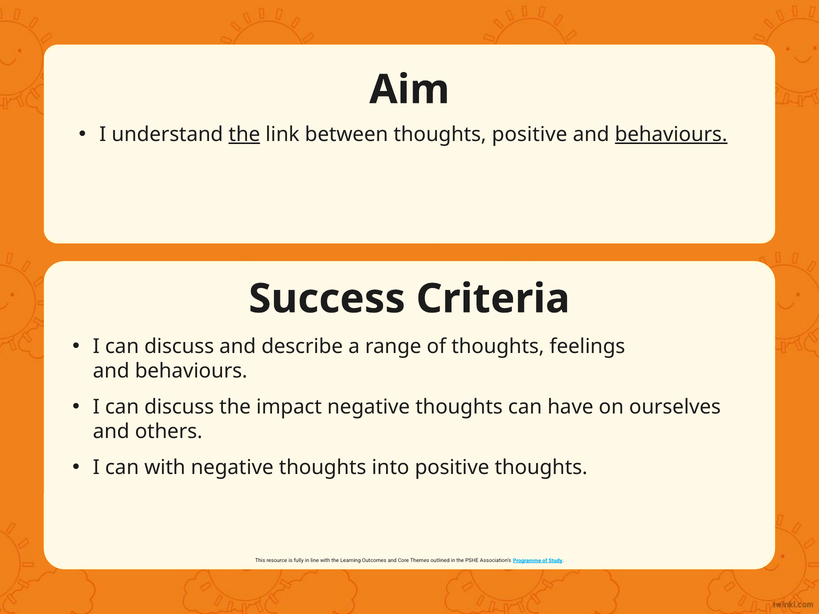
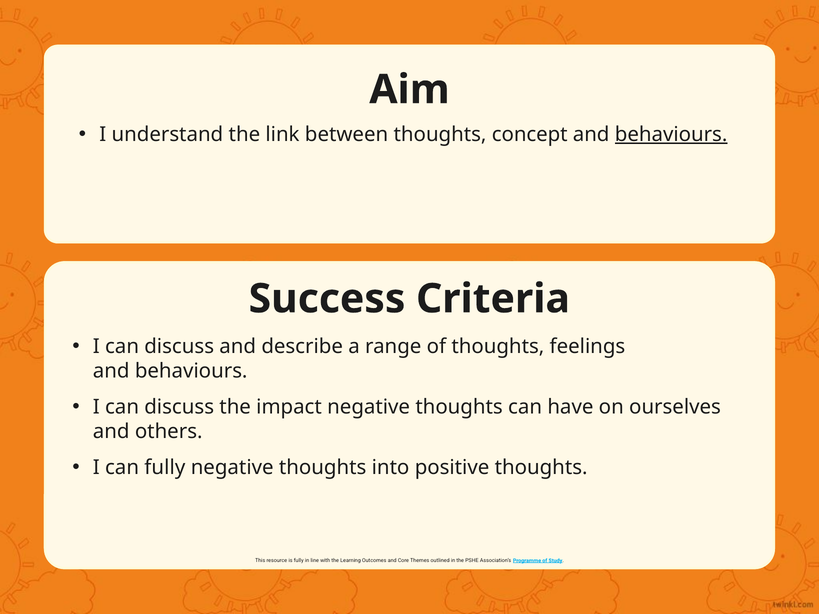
the underline: present -> none (244, 135)
thoughts positive: positive -> concept (530, 135)
can with: with -> fully (165, 468)
